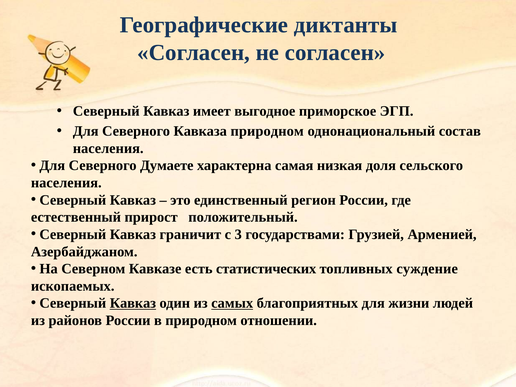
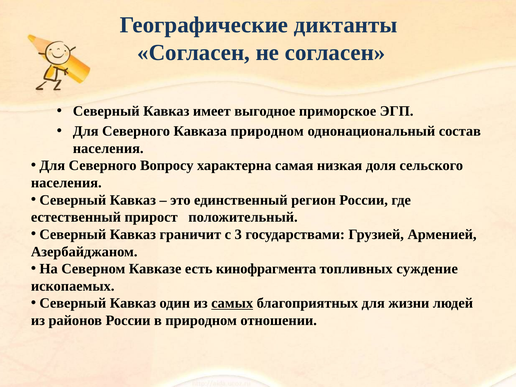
Думаете: Думаете -> Вопросу (167, 166)
статистических: статистических -> кинофрагмента (266, 269)
Кавказ underline: present -> none (133, 303)
